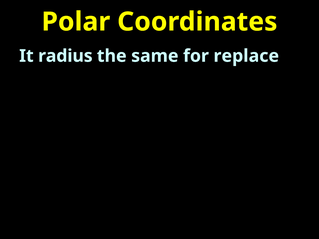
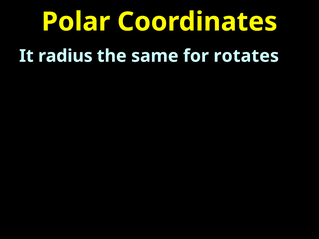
replace: replace -> rotates (246, 56)
